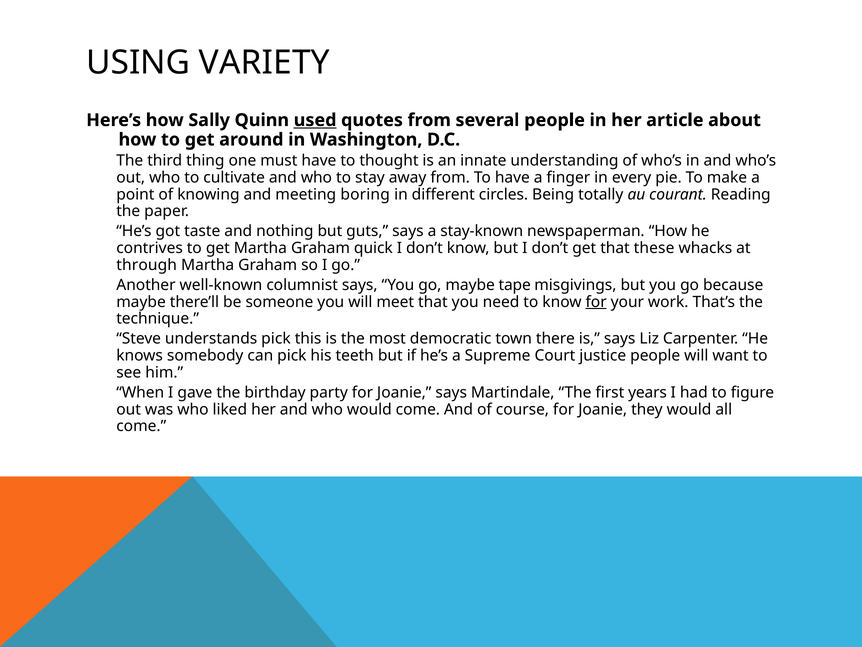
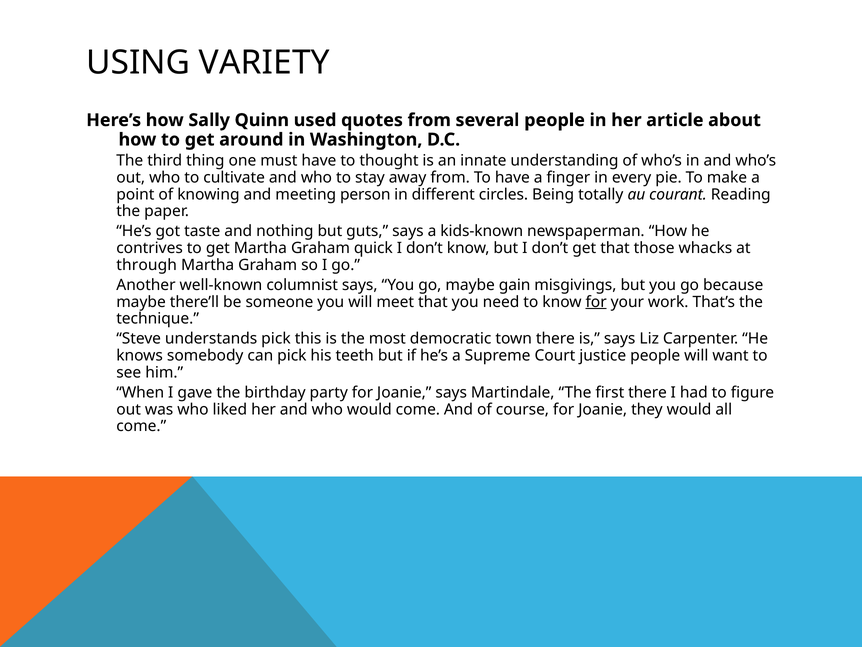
used underline: present -> none (315, 120)
boring: boring -> person (365, 194)
stay-known: stay-known -> kids-known (482, 231)
these: these -> those (654, 248)
tape: tape -> gain (515, 285)
first years: years -> there (647, 392)
